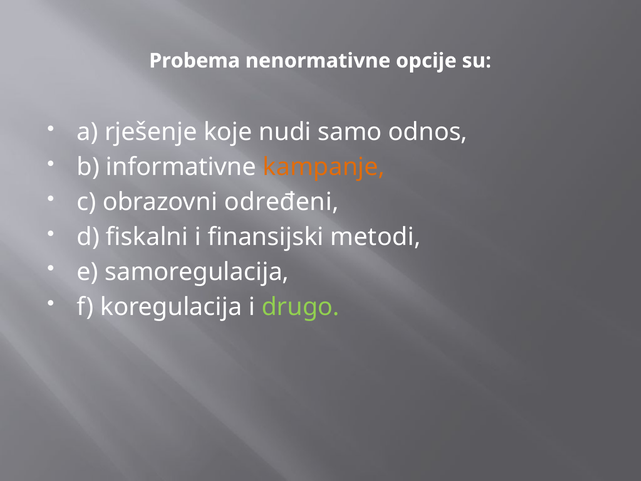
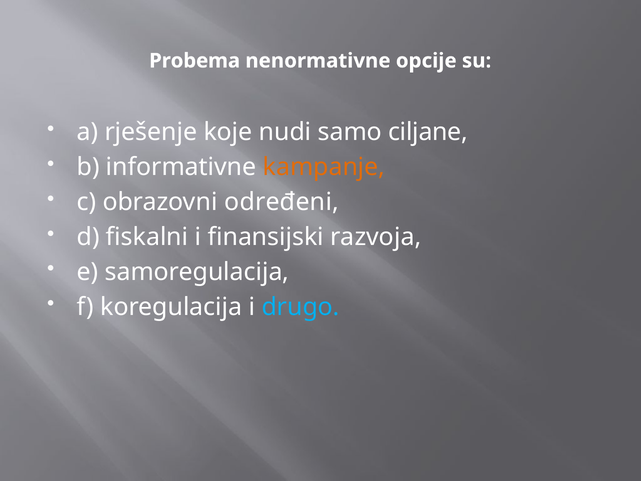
odnos: odnos -> ciljane (428, 132)
metodi: metodi -> razvoja (376, 237)
drugo colour: light green -> light blue (301, 307)
